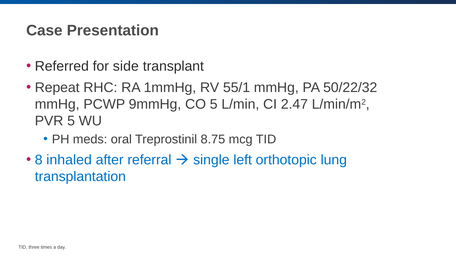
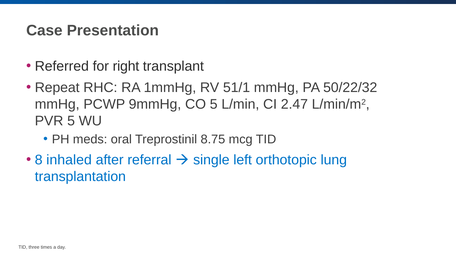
side: side -> right (126, 66)
55/1: 55/1 -> 51/1 (237, 88)
